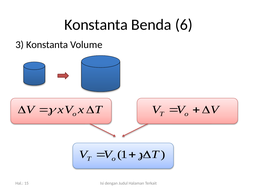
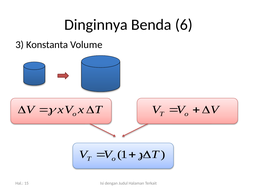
Konstanta: Konstanta -> Dinginnya (96, 25)
